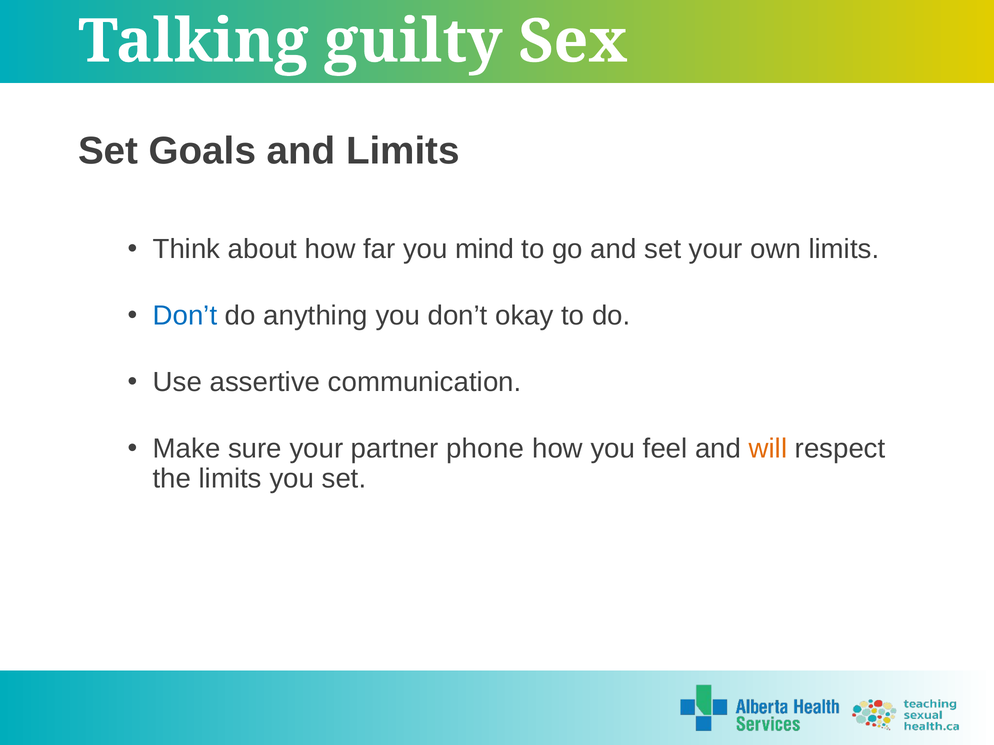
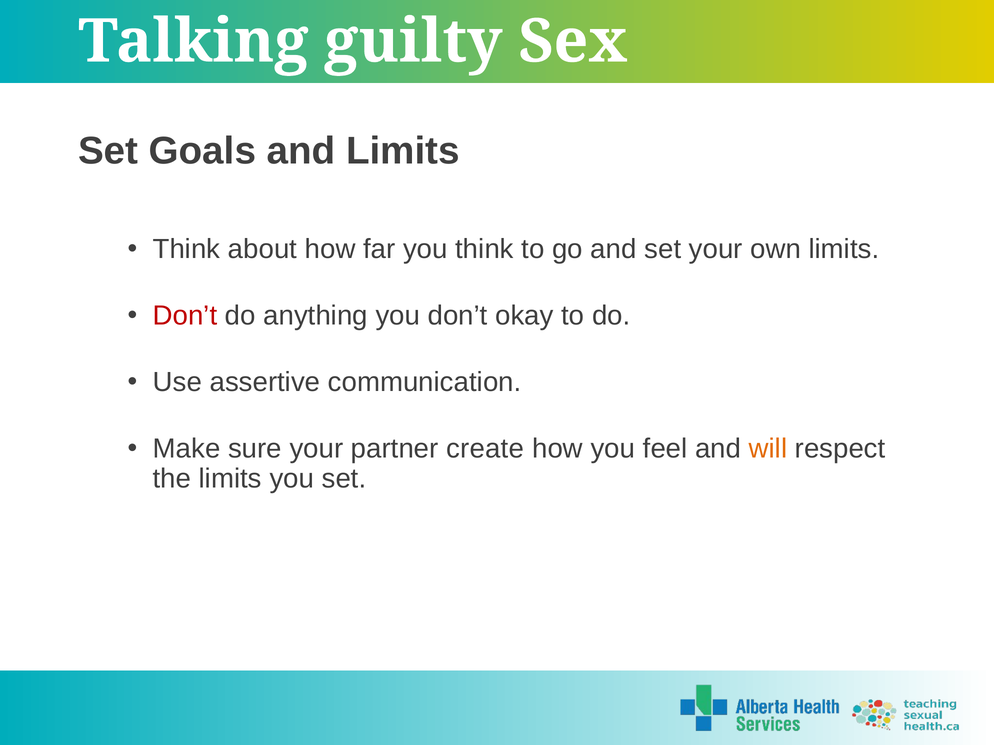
you mind: mind -> think (485, 249)
Don’t colour: blue -> red (185, 316)
phone: phone -> create (485, 449)
